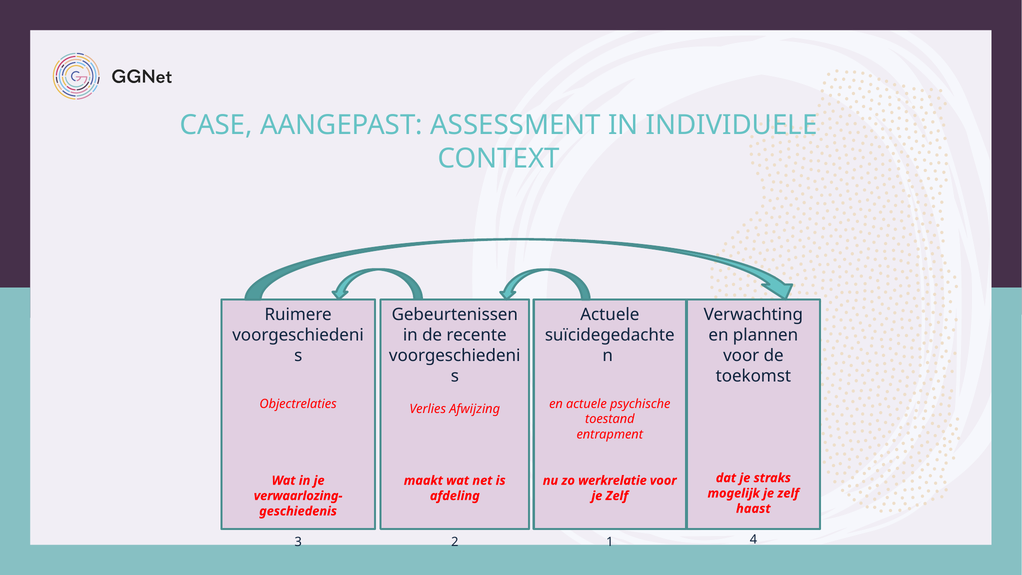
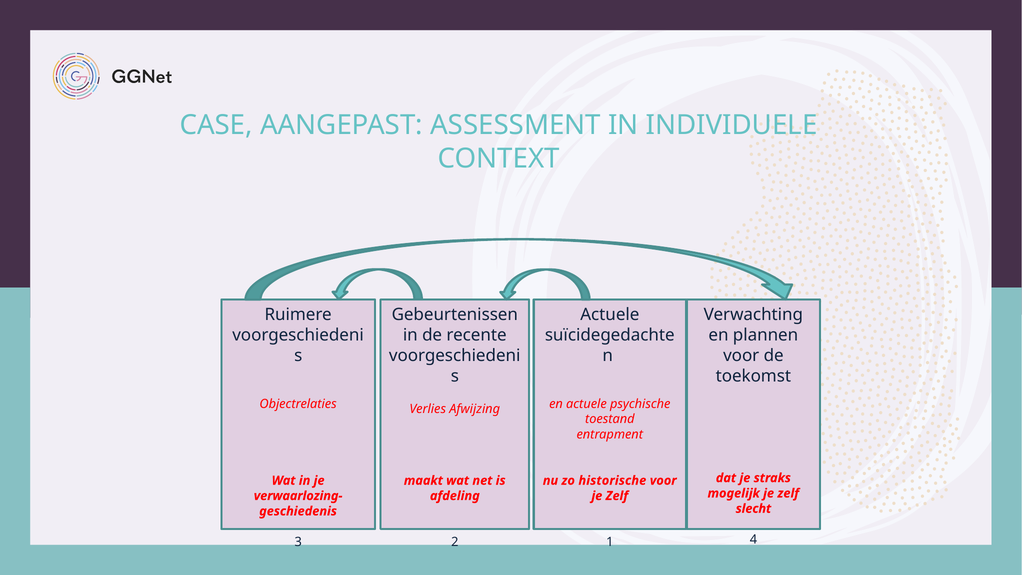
werkrelatie: werkrelatie -> historische (612, 480)
haast: haast -> slecht (753, 508)
